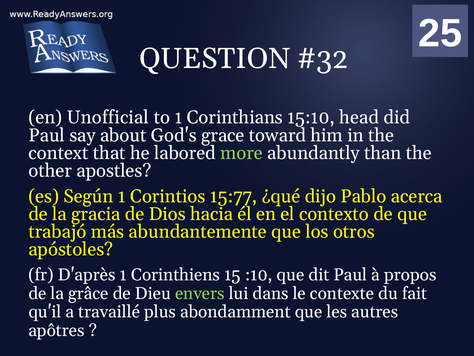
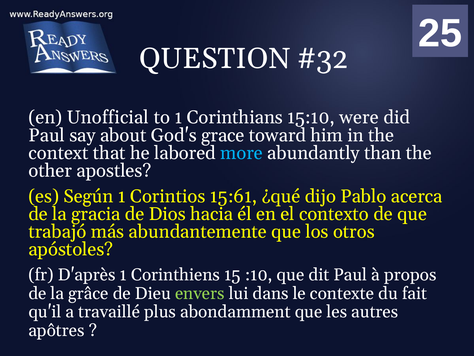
head: head -> were (359, 117)
more colour: light green -> light blue (242, 153)
15:77: 15:77 -> 15:61 (233, 196)
